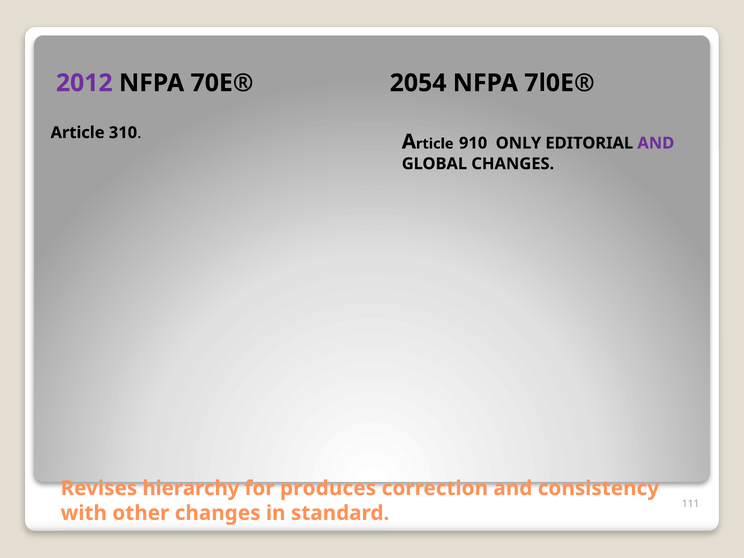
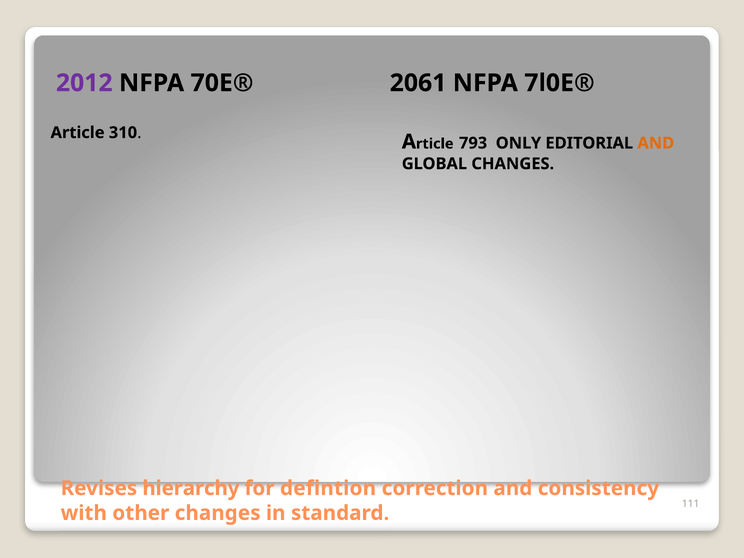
2054: 2054 -> 2061 (418, 83)
910: 910 -> 793 (473, 143)
AND colour: purple -> orange (656, 143)
produces: produces -> defintion (328, 488)
